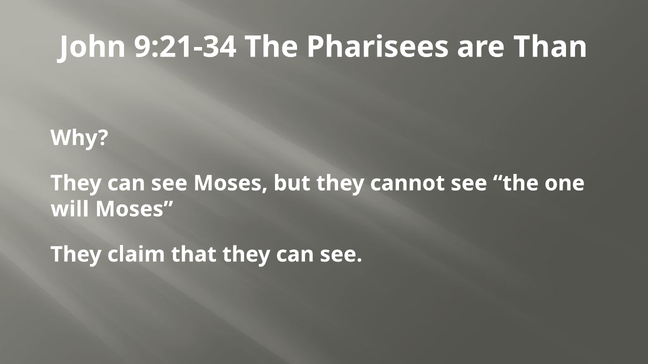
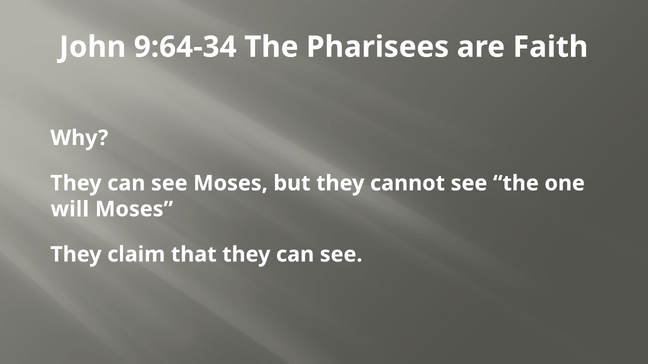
9:21-34: 9:21-34 -> 9:64-34 (185, 47)
Than: Than -> Faith (551, 47)
